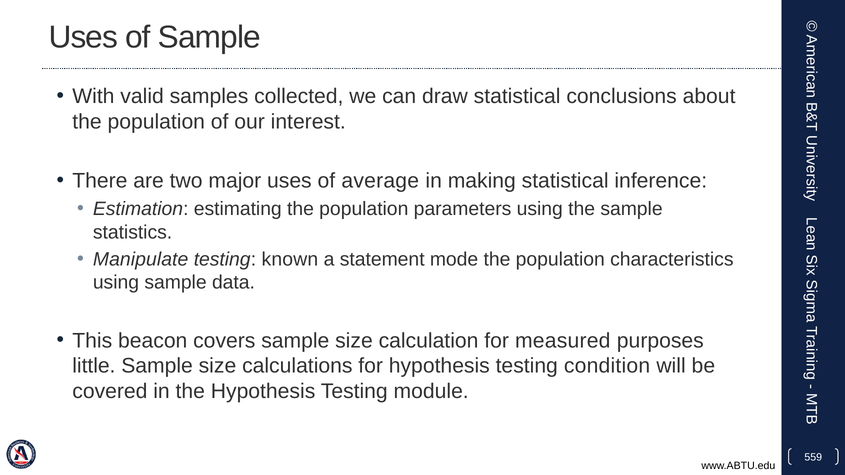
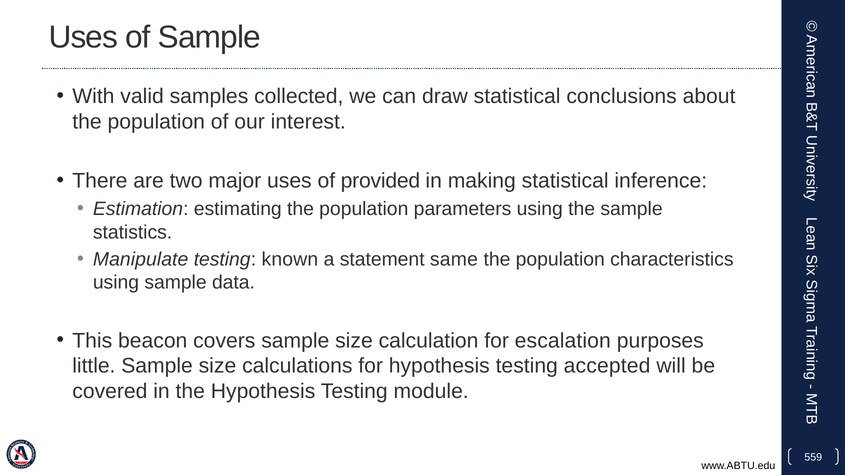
average: average -> provided (380, 181)
mode: mode -> same (454, 259)
measured: measured -> escalation (563, 341)
condition: condition -> accepted (607, 366)
